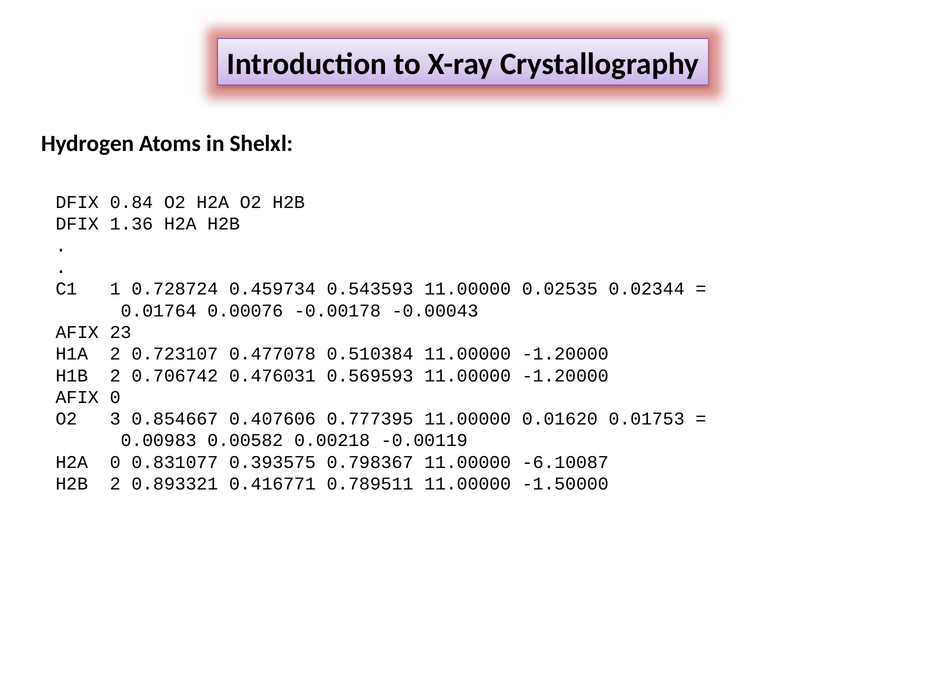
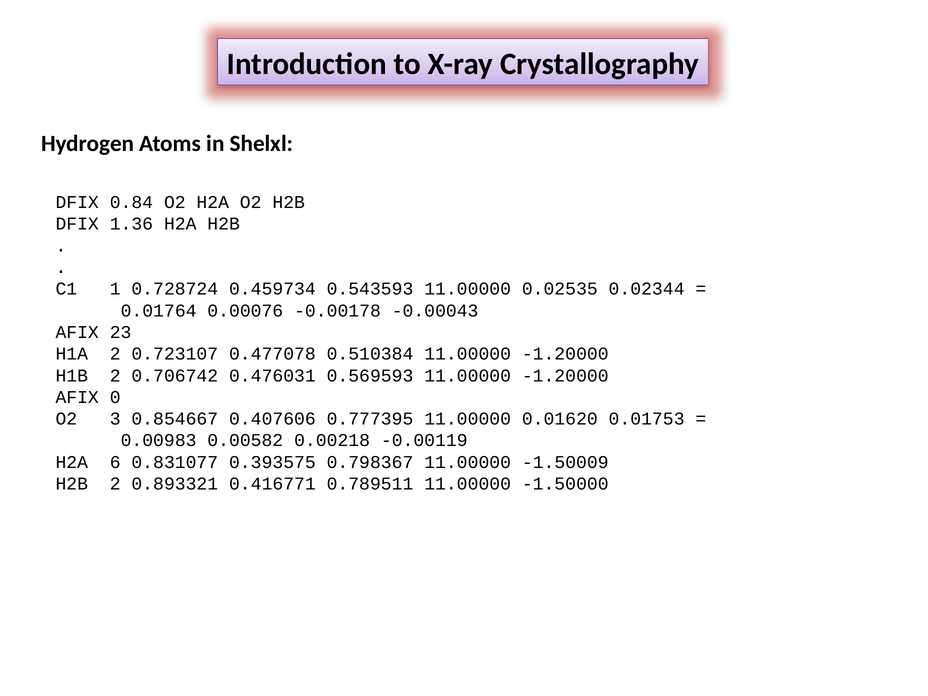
H2A 0: 0 -> 6 (115, 462)
-6.10087: -6.10087 -> -1.50009 (565, 462)
